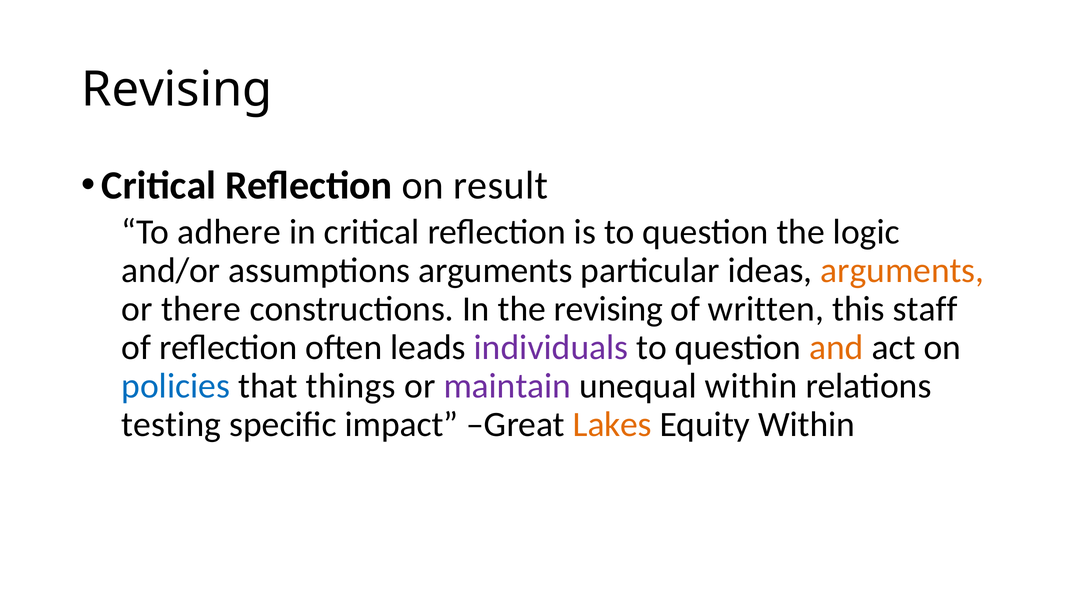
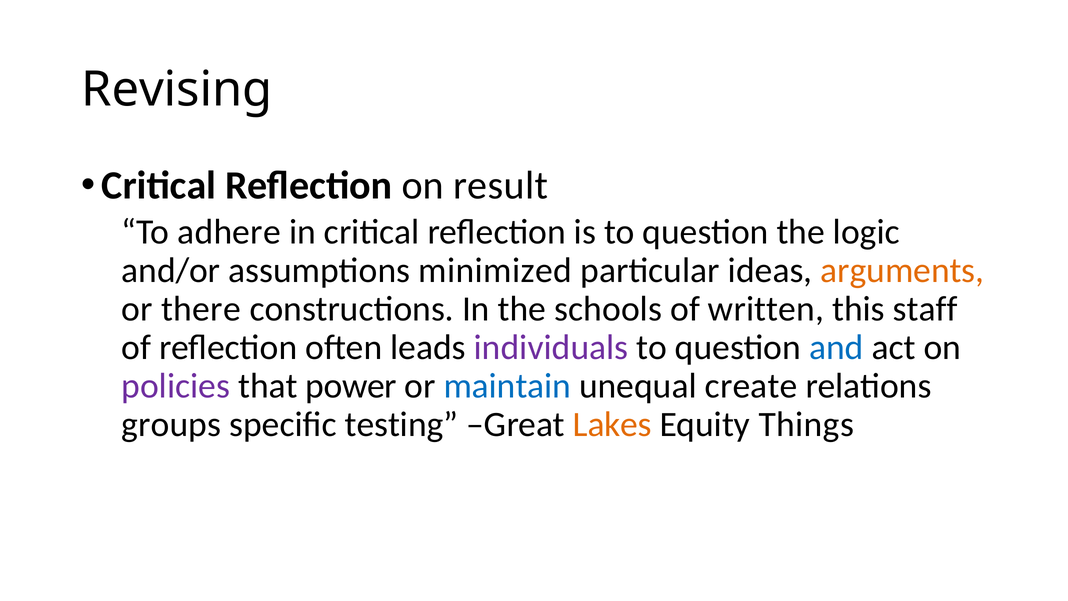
assumptions arguments: arguments -> minimized (495, 270)
the revising: revising -> schools (608, 309)
and colour: orange -> blue (836, 347)
policies colour: blue -> purple (176, 386)
things: things -> power (351, 386)
maintain colour: purple -> blue (507, 386)
unequal within: within -> create (751, 386)
testing: testing -> groups (171, 424)
impact: impact -> testing (401, 424)
Equity Within: Within -> Things (806, 424)
